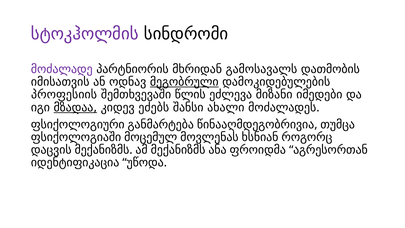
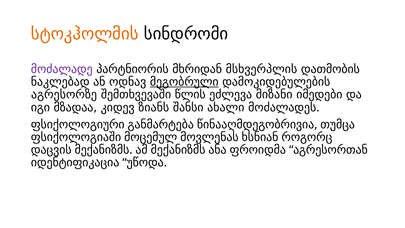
სტოკჰოლმის colour: purple -> orange (85, 34)
გამოსავალს: გამოსავალს -> მსხვერპლის (261, 69)
იმისათვის: იმისათვის -> ნაკლებად (60, 82)
პროფესიის: პროფესიის -> აგრესორზე (64, 95)
მზადაა underline: present -> none (75, 107)
ეძებს: ეძებს -> ზიანს (154, 107)
